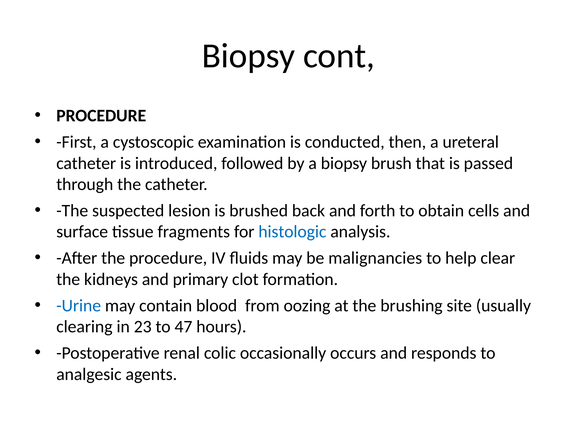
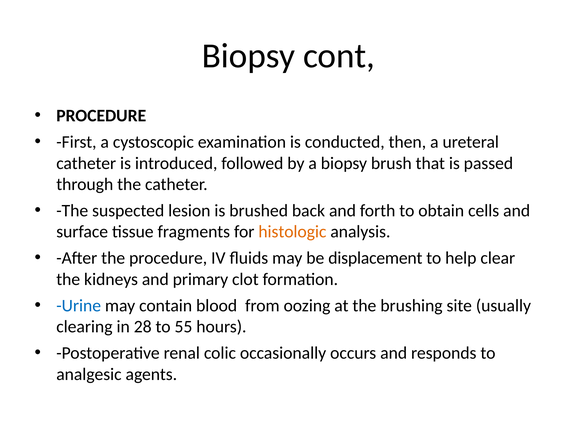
histologic colour: blue -> orange (292, 232)
malignancies: malignancies -> displacement (375, 258)
23: 23 -> 28 (143, 327)
47: 47 -> 55 (183, 327)
